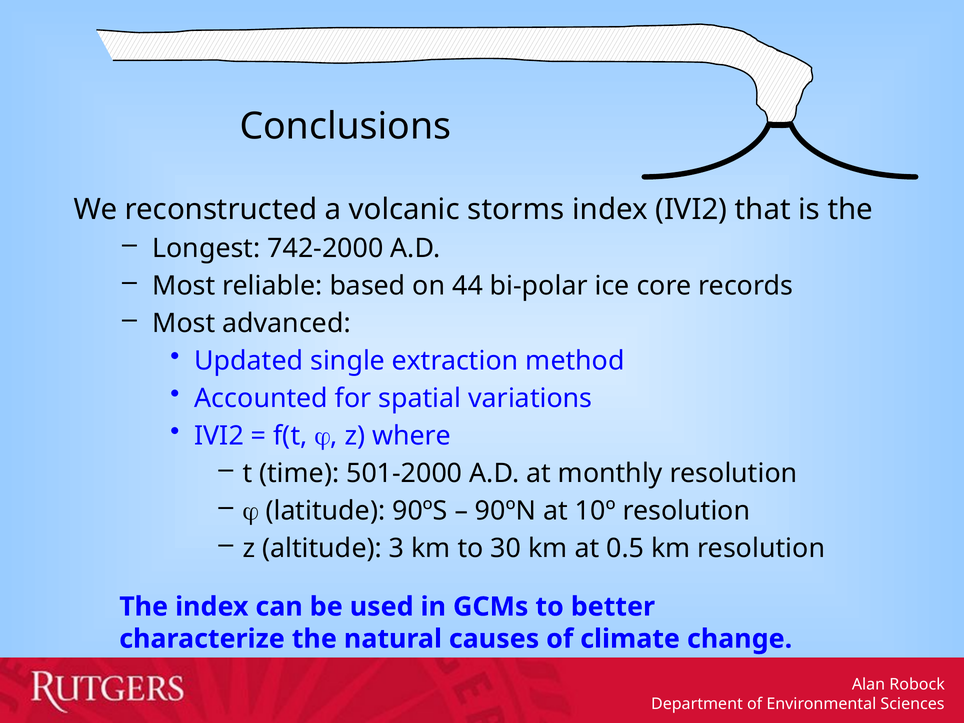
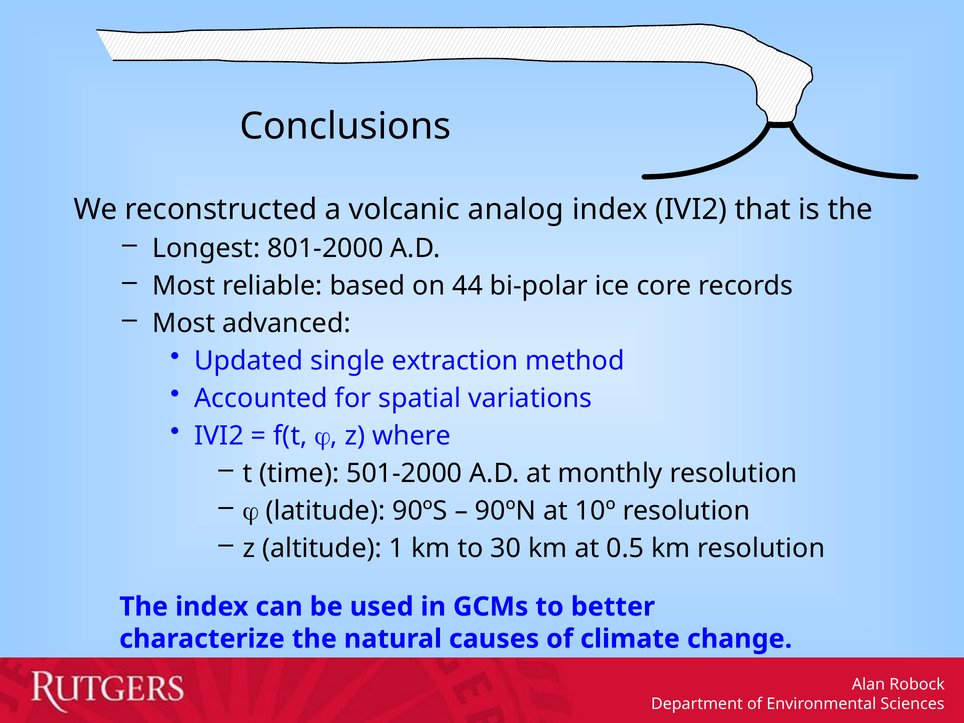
storms: storms -> analog (516, 209)
742-2000: 742-2000 -> 801-2000 (325, 248)
3: 3 -> 1 (396, 548)
